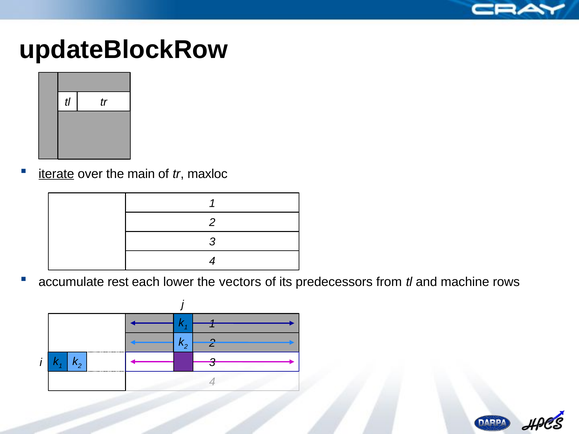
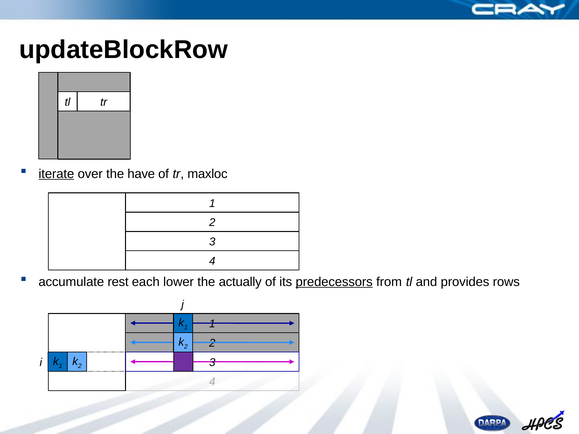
main: main -> have (141, 174)
vectors: vectors -> actually (240, 282)
predecessors underline: none -> present (334, 282)
machine: machine -> provides (465, 282)
